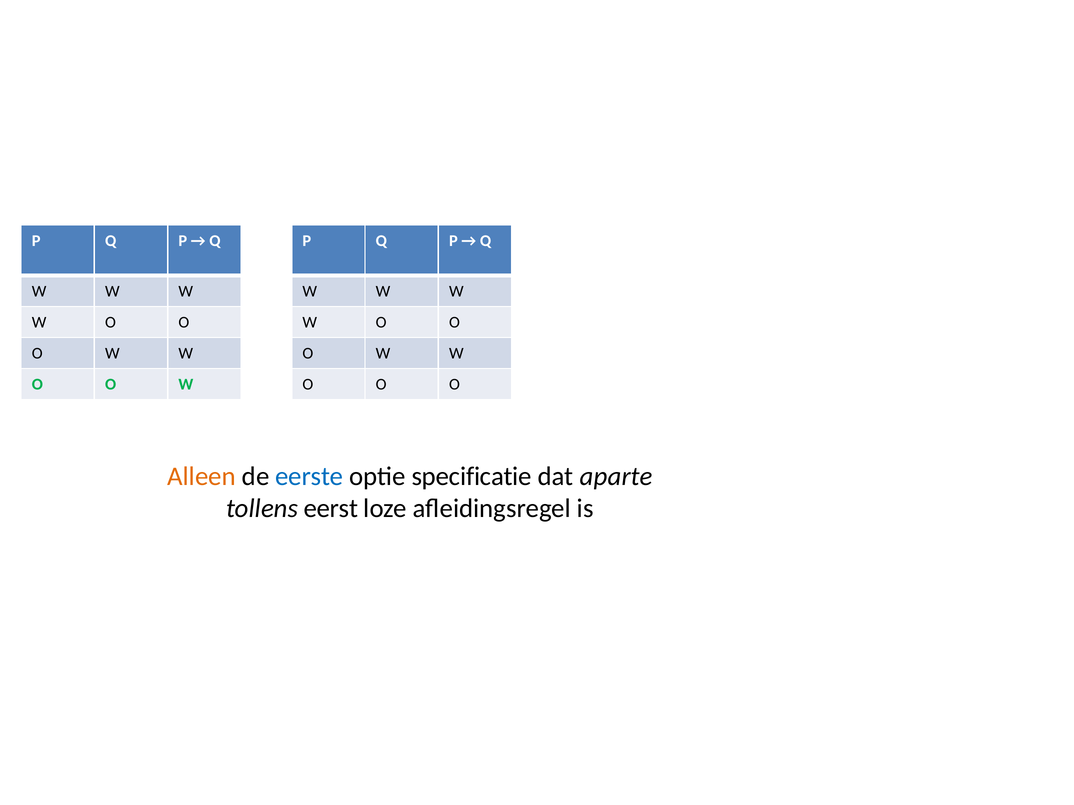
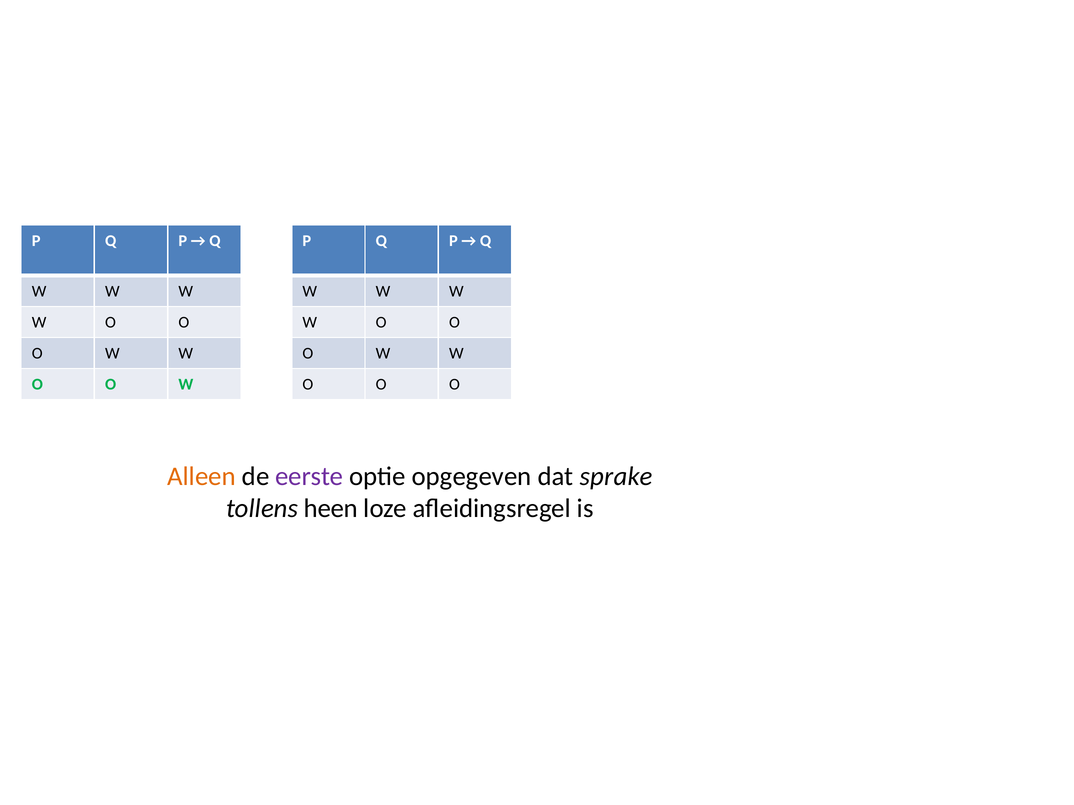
eerste colour: blue -> purple (309, 477)
specificatie: specificatie -> opgegeven (472, 477)
aparte: aparte -> sprake (616, 477)
eerst: eerst -> heen (331, 509)
